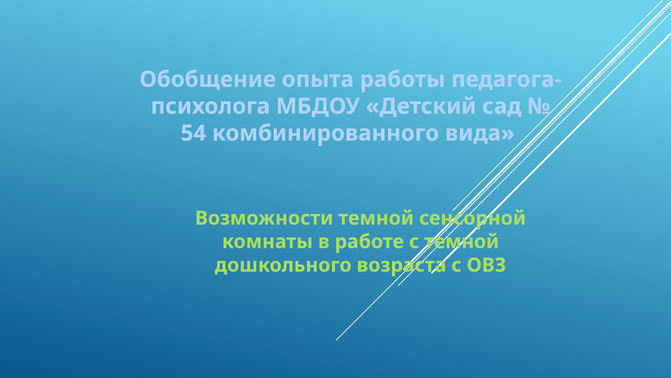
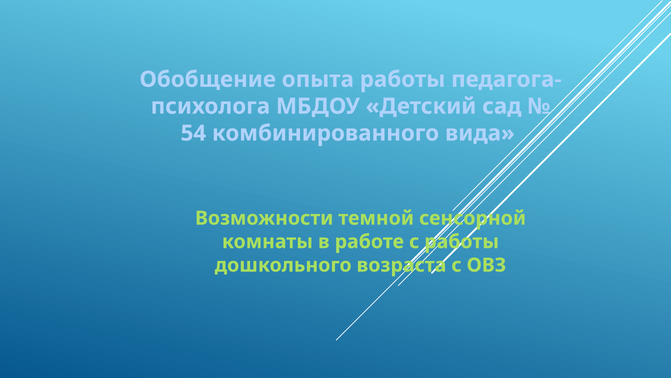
с темной: темной -> работы (462, 241)
